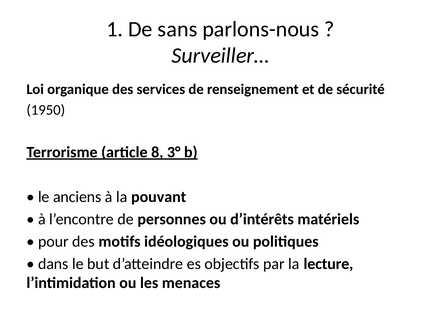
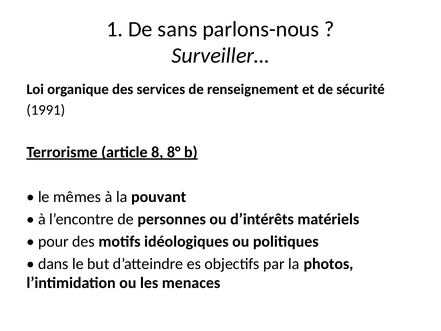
1950: 1950 -> 1991 (46, 110)
3°: 3° -> 8° (174, 152)
anciens: anciens -> mêmes (77, 197)
lecture: lecture -> photos (328, 264)
